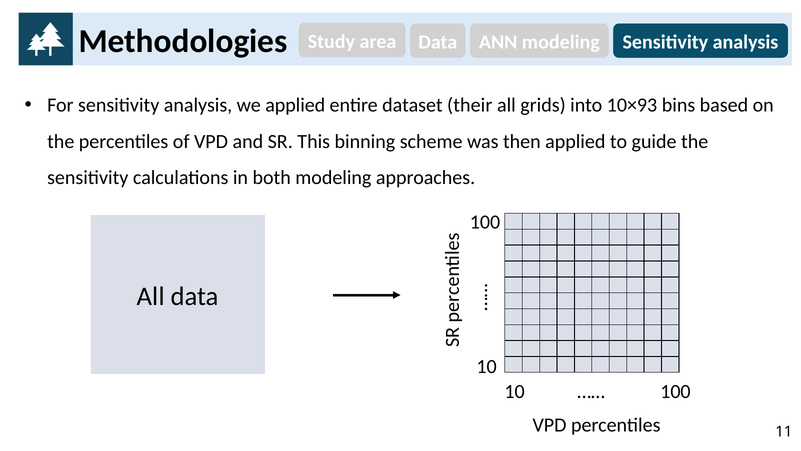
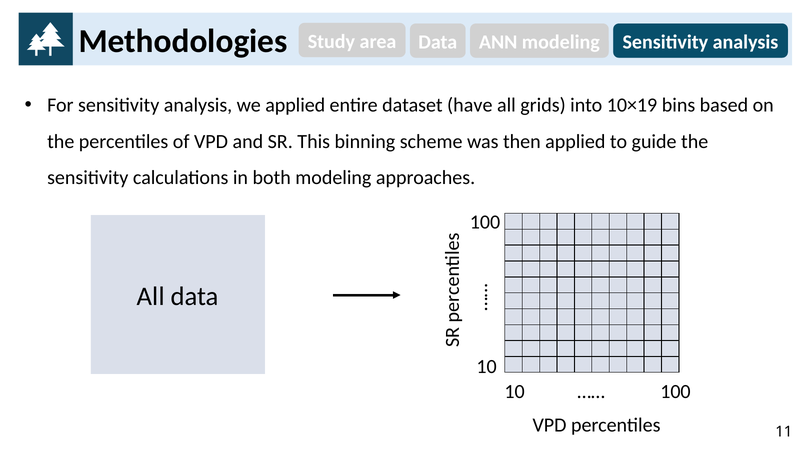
their: their -> have (470, 105)
10×93: 10×93 -> 10×19 (632, 105)
